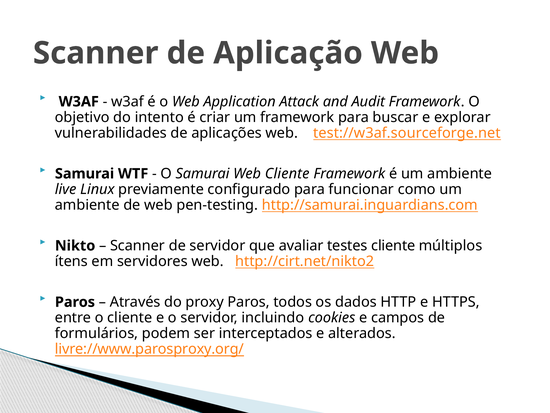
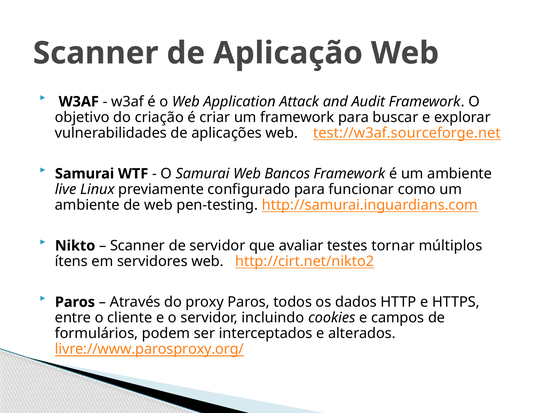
intento: intento -> criação (159, 117)
Web Cliente: Cliente -> Bancos (287, 173)
testes cliente: cliente -> tornar (393, 245)
